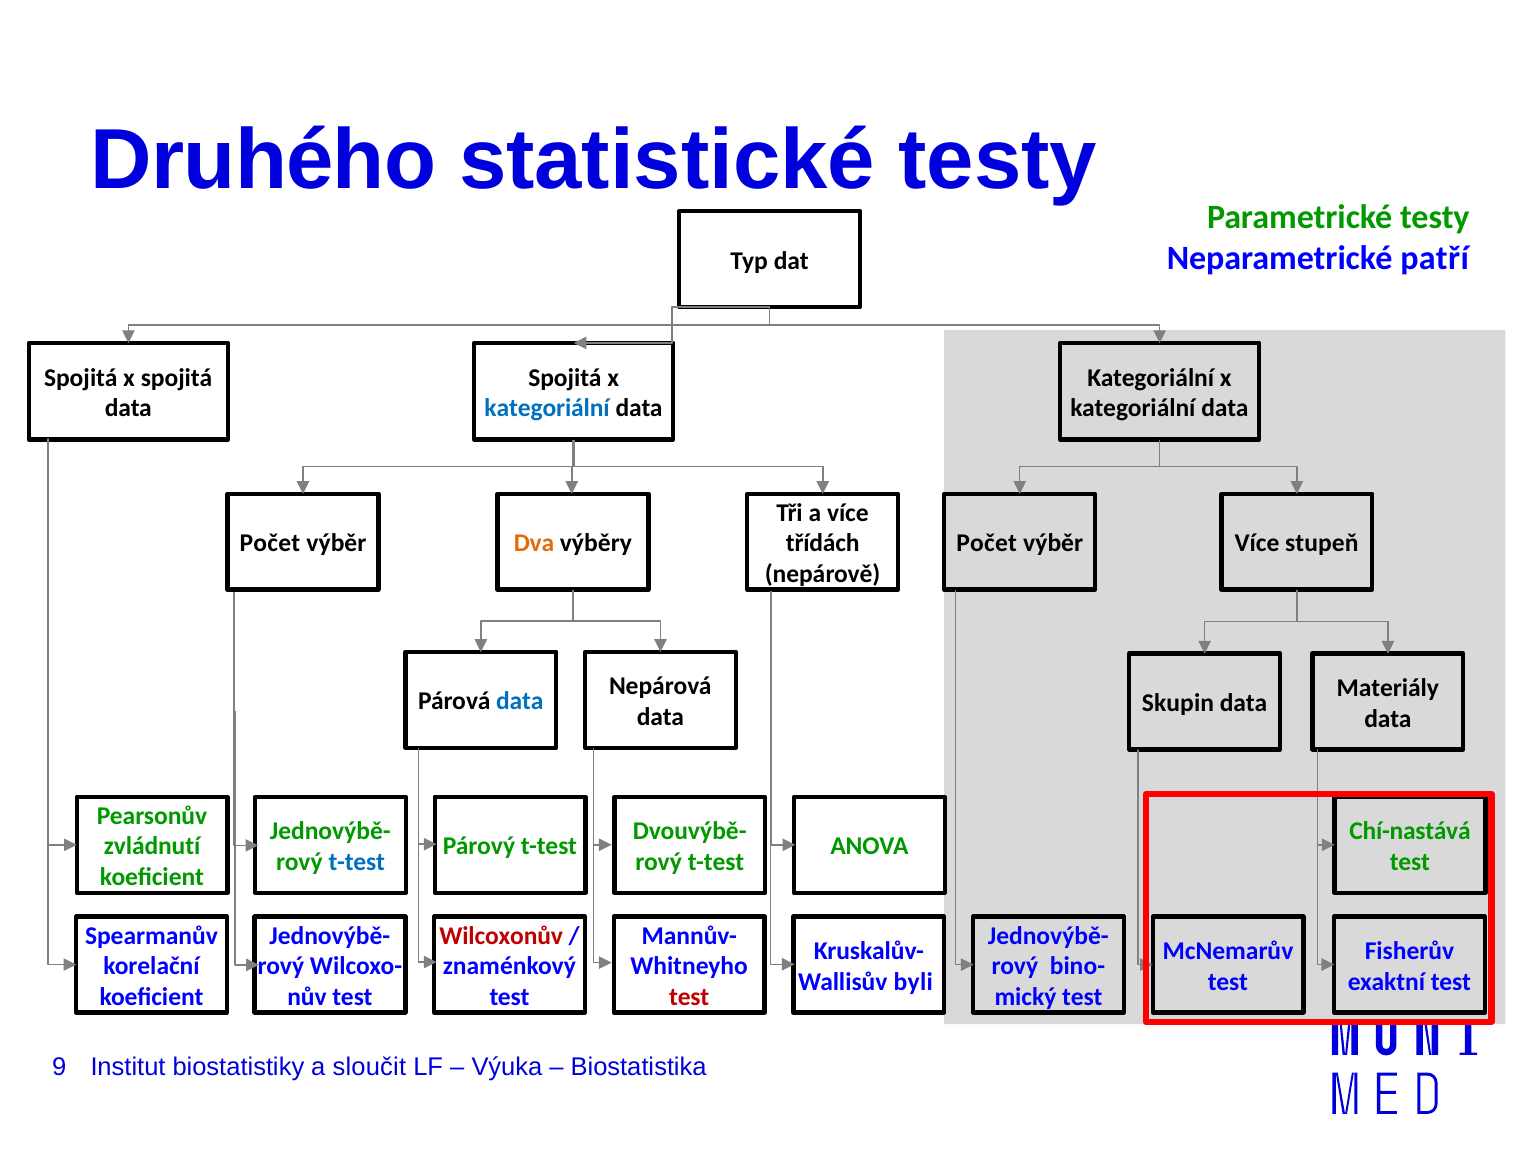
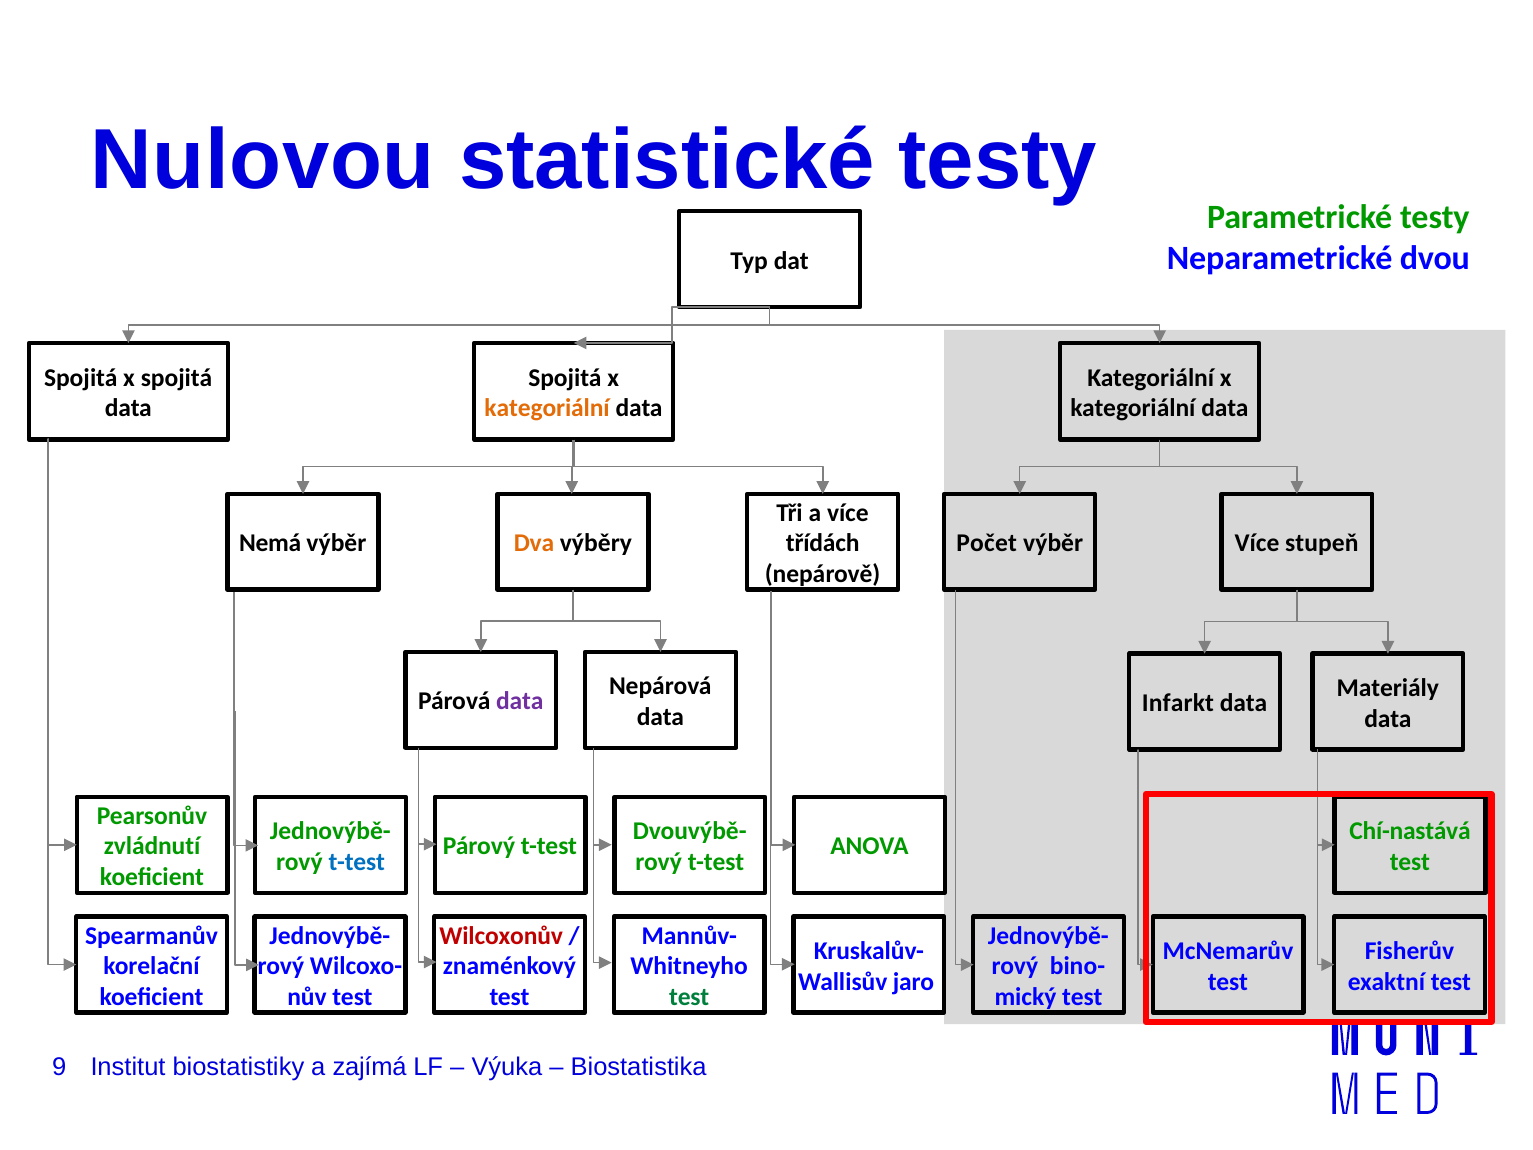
Druhého: Druhého -> Nulovou (263, 161)
patří: patří -> dvou (1435, 258)
kategoriální colour: blue -> orange (547, 408)
Počet: Počet -> Nemá (270, 543)
data colour: blue -> purple (520, 701)
Skupin: Skupin -> Infarkt (1178, 703)
byli: byli -> jaro (914, 981)
test colour: red -> green (689, 997)
sloučit: sloučit -> zajímá (370, 1067)
